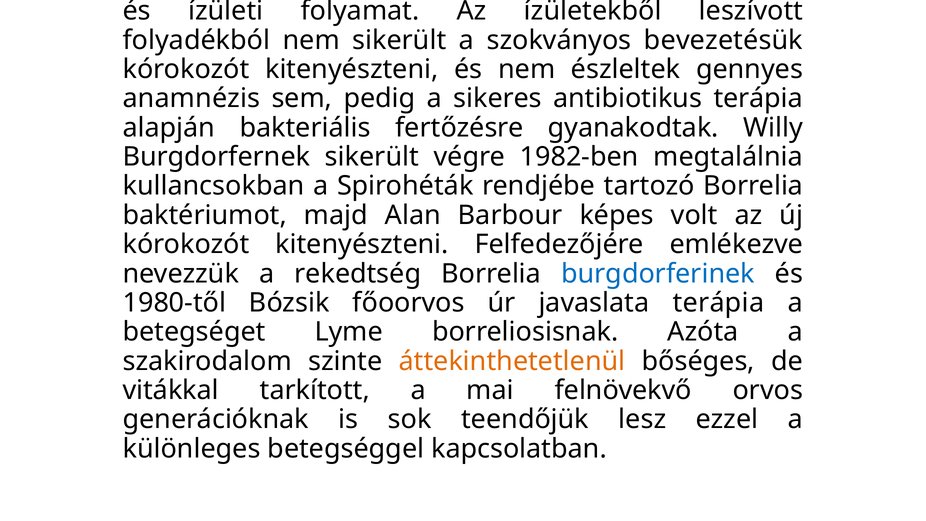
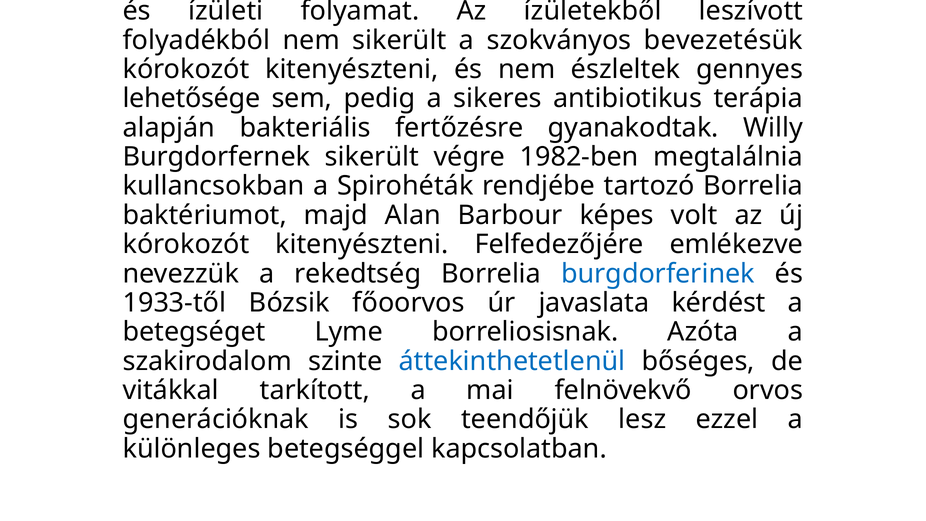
anamnézis: anamnézis -> lehetősége (192, 99)
1980-től: 1980-től -> 1933-től (174, 303)
javaslata terápia: terápia -> kérdést (719, 303)
áttekinthetetlenül colour: orange -> blue (512, 361)
